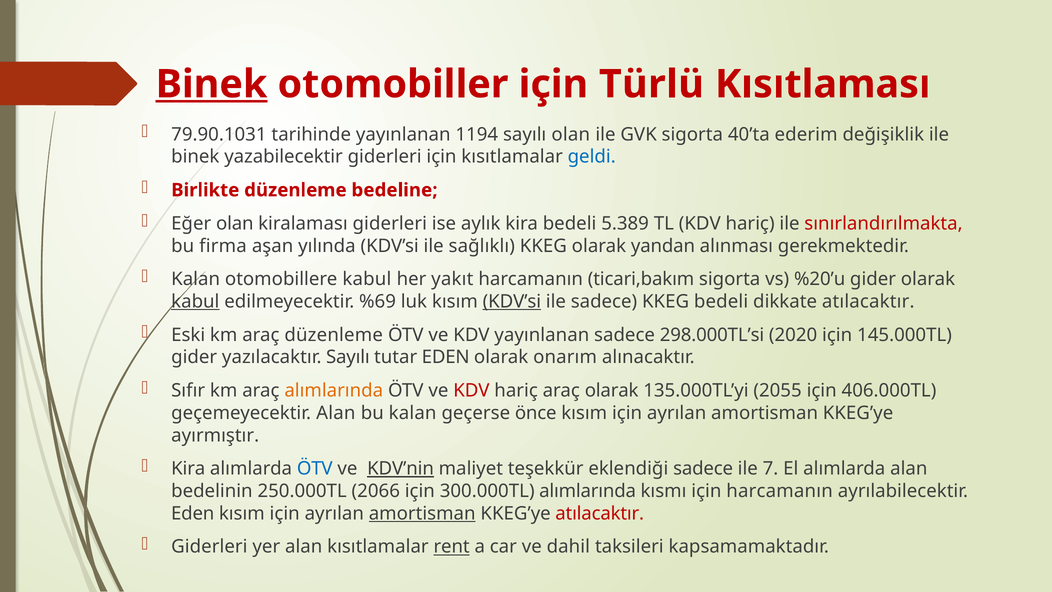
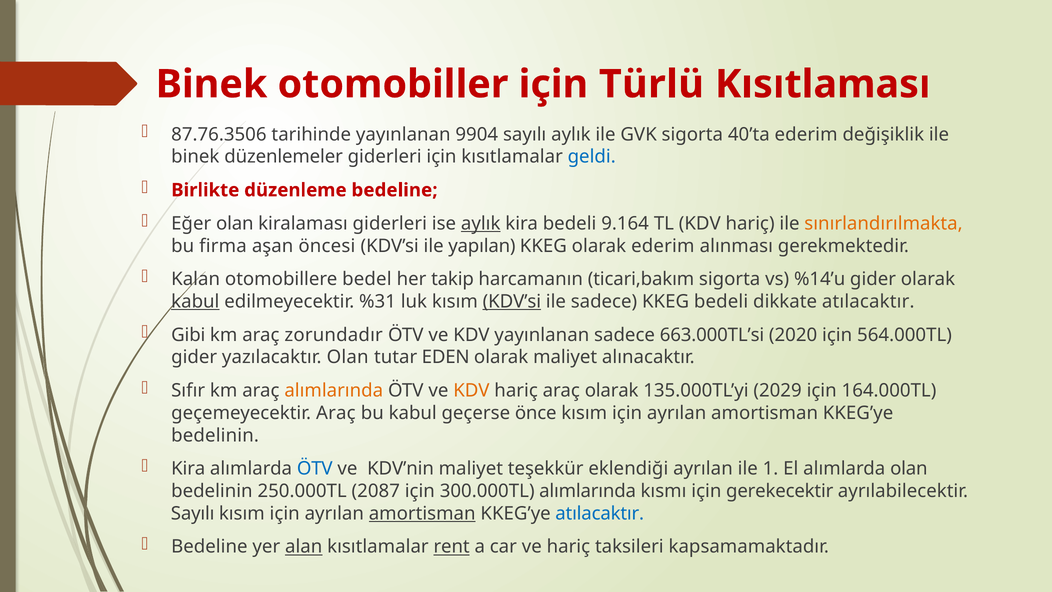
Binek underline: present -> none (212, 84)
79.90.1031: 79.90.1031 -> 87.76.3506 (219, 134)
1194: 1194 -> 9904 (477, 134)
sayılı olan: olan -> aylık (571, 134)
yazabilecektir: yazabilecektir -> düzenlemeler (284, 157)
aylık underline: none -> present (481, 223)
5.389: 5.389 -> 9.164 (625, 223)
sınırlandırılmakta colour: red -> orange (884, 223)
yılında: yılında -> öncesi (327, 246)
sağlıklı: sağlıklı -> yapılan (482, 246)
olarak yandan: yandan -> ederim (663, 246)
otomobillere kabul: kabul -> bedel (367, 279)
yakıt: yakıt -> takip (453, 279)
%20’u: %20’u -> %14’u (820, 279)
%69: %69 -> %31 (378, 301)
Eski: Eski -> Gibi (188, 335)
araç düzenleme: düzenleme -> zorundadır (334, 335)
298.000TL’si: 298.000TL’si -> 663.000TL’si (712, 335)
145.000TL: 145.000TL -> 564.000TL (904, 335)
yazılacaktır Sayılı: Sayılı -> Olan (348, 357)
olarak onarım: onarım -> maliyet (565, 357)
KDV colour: red -> orange (471, 390)
2055: 2055 -> 2029 (778, 390)
406.000TL: 406.000TL -> 164.000TL (889, 390)
geçemeyecektir Alan: Alan -> Araç (336, 413)
bu kalan: kalan -> kabul (413, 413)
ayırmıştır: ayırmıştır -> bedelinin (215, 435)
KDV’nin underline: present -> none (401, 469)
eklendiği sadece: sadece -> ayrılan (703, 469)
7: 7 -> 1 (771, 469)
alımlarda alan: alan -> olan (909, 469)
2066: 2066 -> 2087 (376, 491)
için harcamanın: harcamanın -> gerekecektir (780, 491)
Eden: Eden -> Sayılı (193, 513)
atılacaktır colour: red -> blue (600, 513)
Giderleri: Giderleri -> Bedeline (209, 547)
alan underline: none -> present (304, 547)
ve dahil: dahil -> hariç (568, 547)
